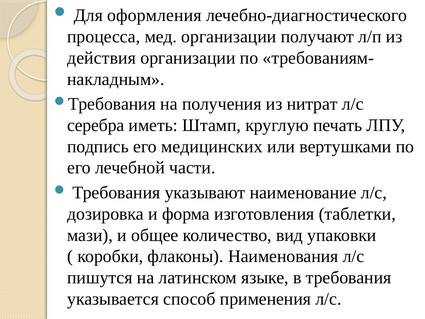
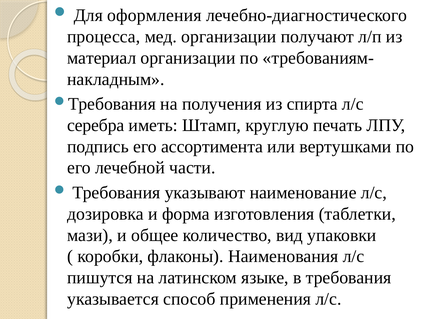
действия: действия -> материал (102, 58)
нитрат: нитрат -> спирта (312, 104)
медицинских: медицинских -> ассортимента (212, 146)
